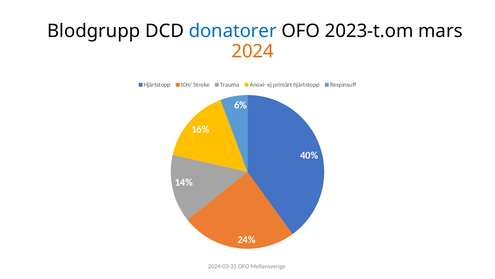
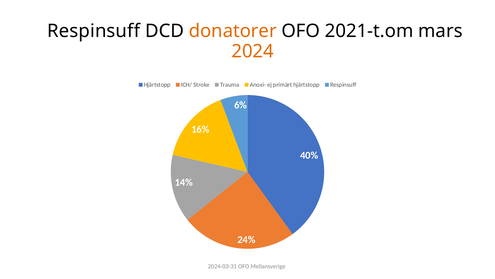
Blodgrupp: Blodgrupp -> Respinsuff (94, 31)
donatorer colour: blue -> orange (233, 31)
2023-t.om: 2023-t.om -> 2021-t.om (369, 31)
